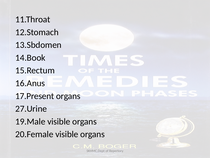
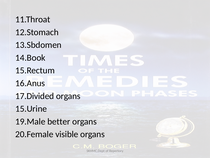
17.Present: 17.Present -> 17.Divided (35, 96)
27.Urine: 27.Urine -> 15.Urine (31, 108)
19.Male visible: visible -> better (59, 121)
